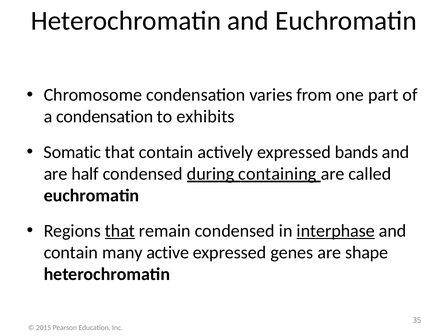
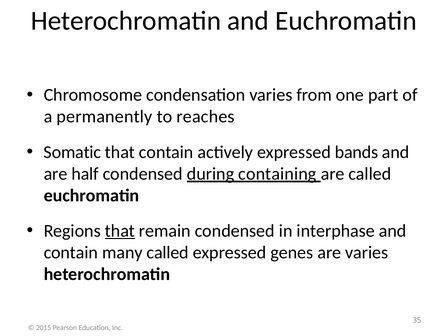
a condensation: condensation -> permanently (105, 117)
exhibits: exhibits -> reaches (206, 117)
interphase underline: present -> none (336, 231)
many active: active -> called (168, 252)
are shape: shape -> varies (367, 252)
